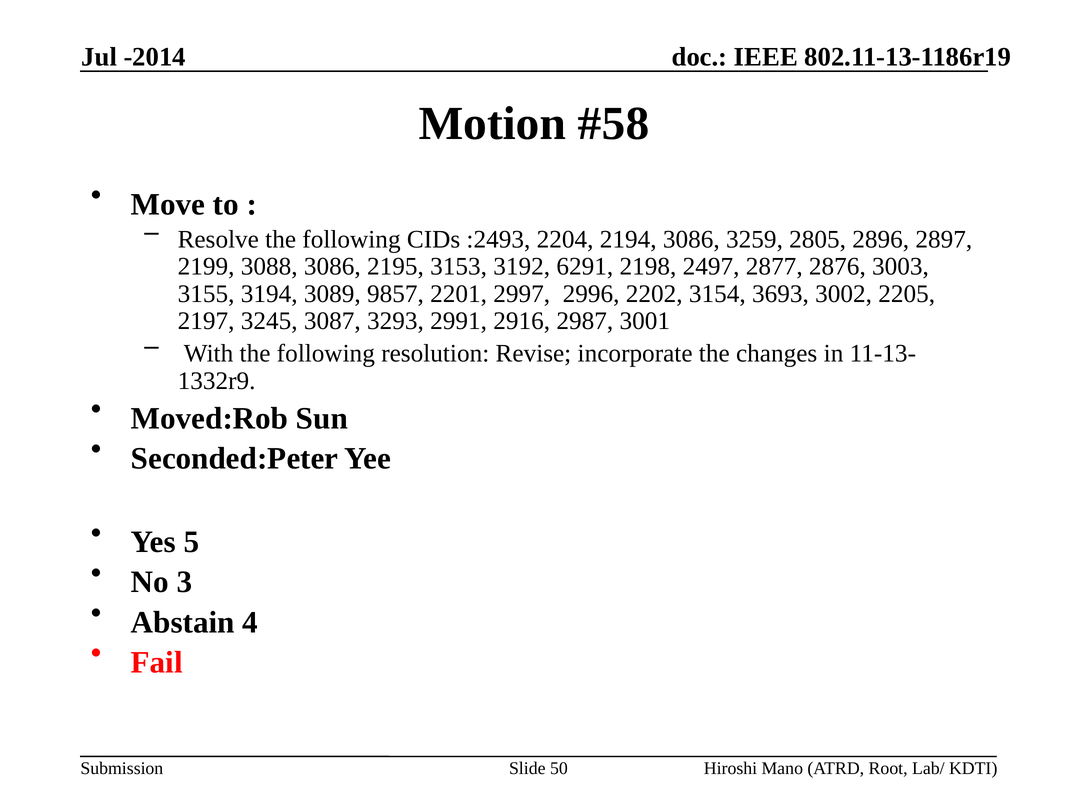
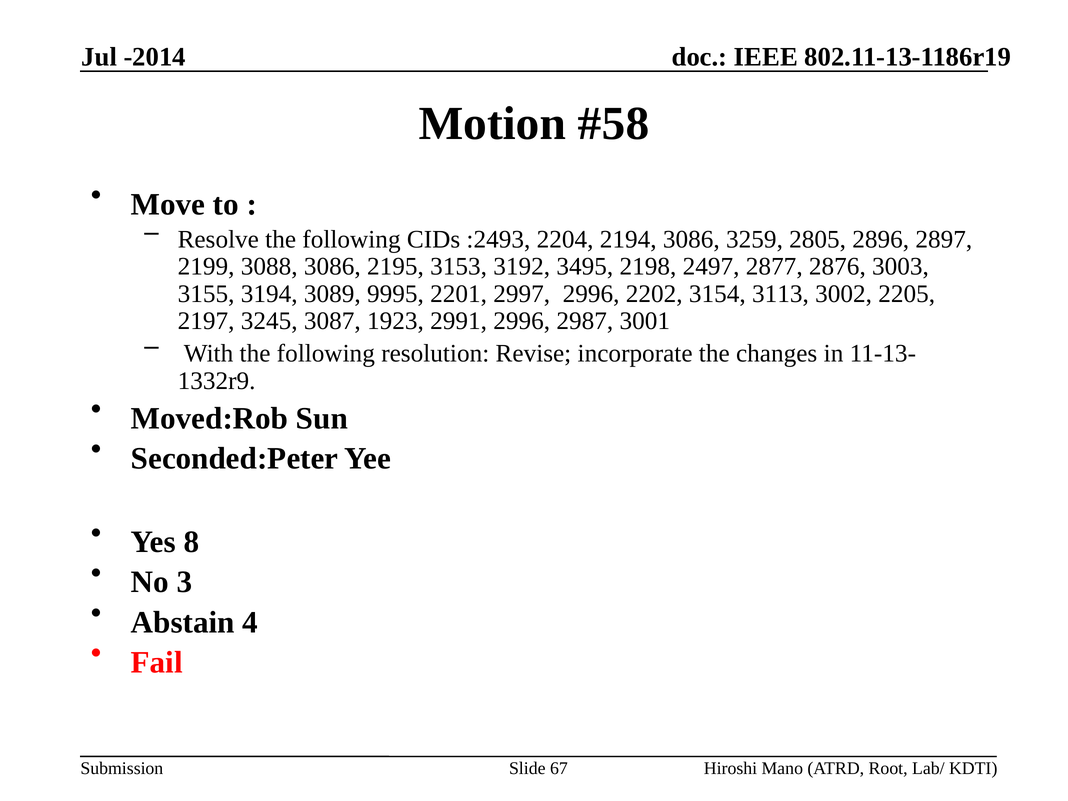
6291: 6291 -> 3495 (585, 266)
9857: 9857 -> 9995 (395, 294)
3693: 3693 -> 3113 (781, 294)
3293: 3293 -> 1923 (395, 321)
2991 2916: 2916 -> 2996 (522, 321)
5: 5 -> 8 (191, 542)
50: 50 -> 67 (559, 768)
